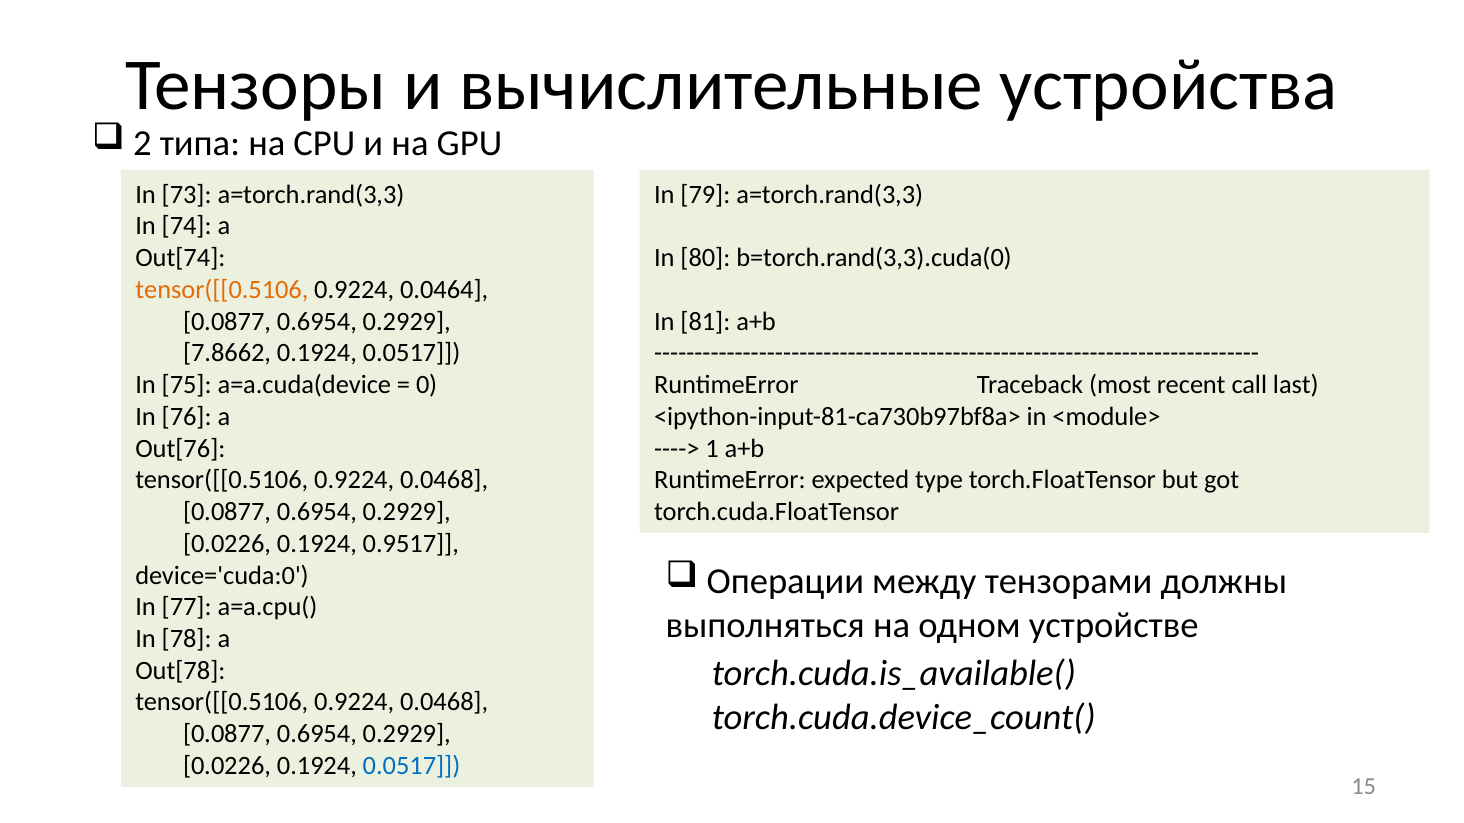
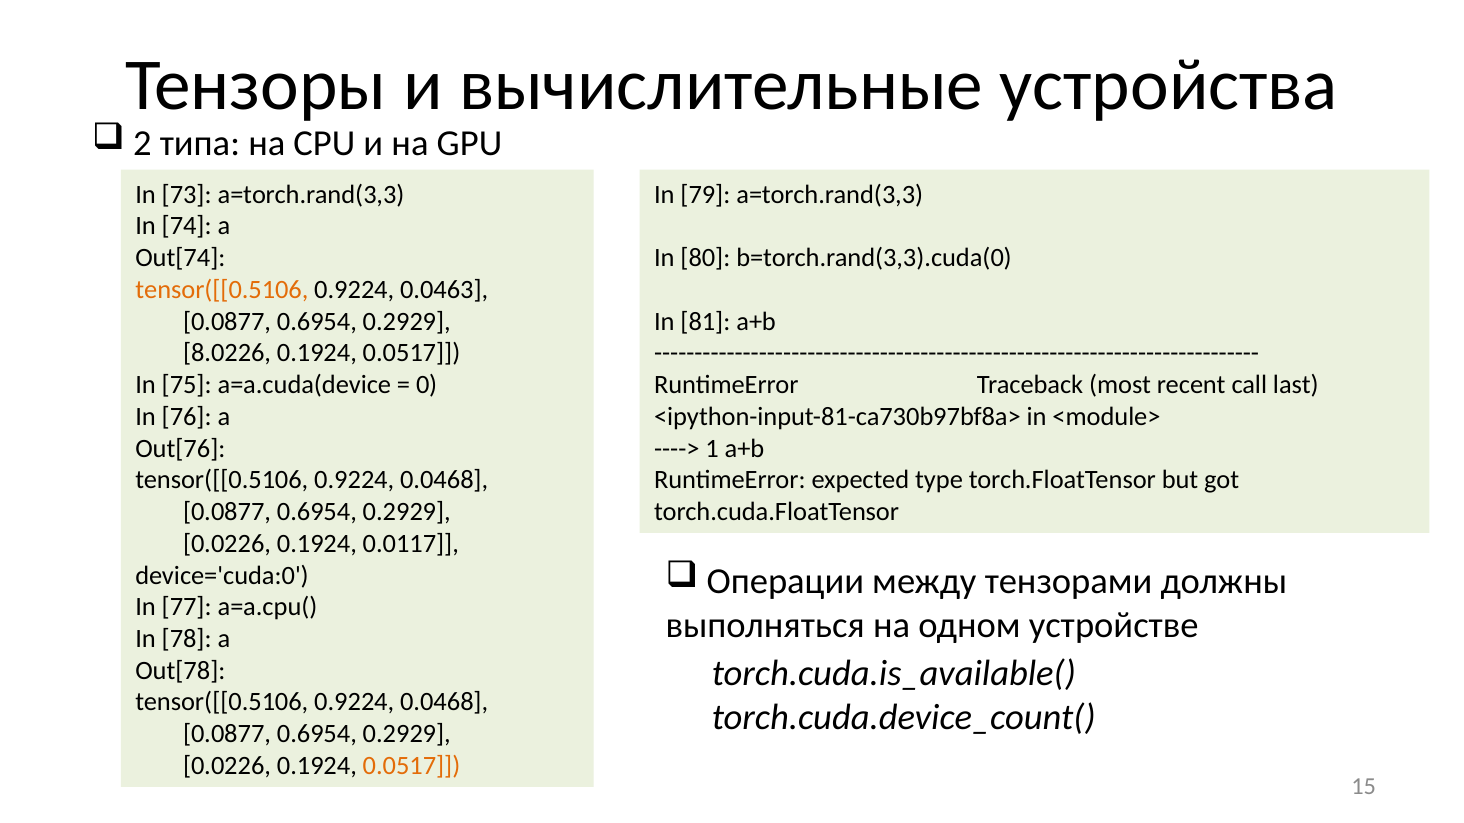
0.0464: 0.0464 -> 0.0463 (444, 290)
7.8662: 7.8662 -> 8.0226 (227, 353)
0.9517: 0.9517 -> 0.0117 (411, 544)
0.0517 colour: blue -> orange (412, 766)
